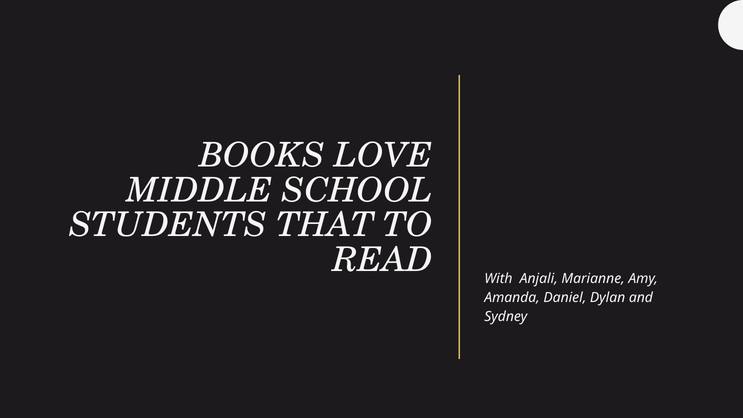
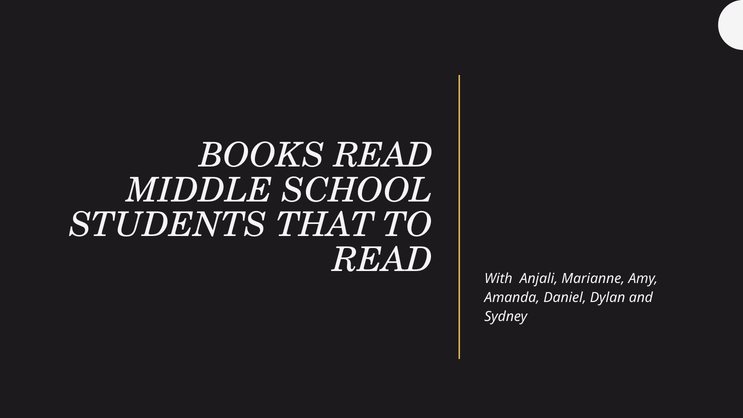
BOOKS LOVE: LOVE -> READ (384, 156)
